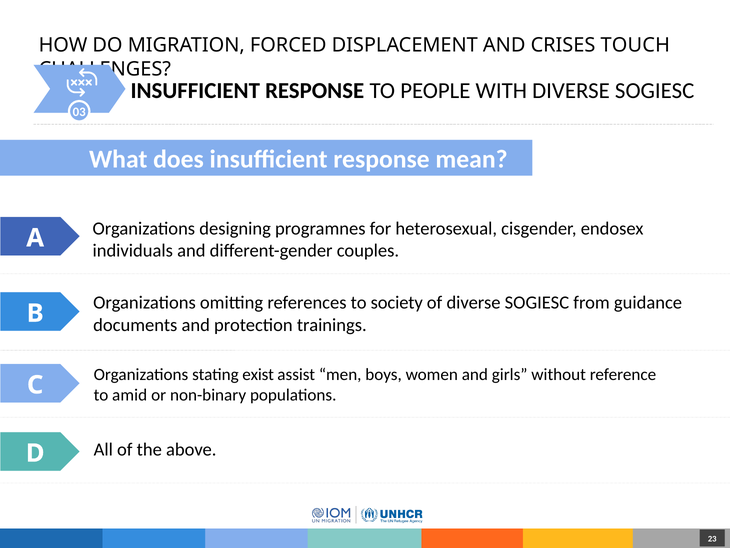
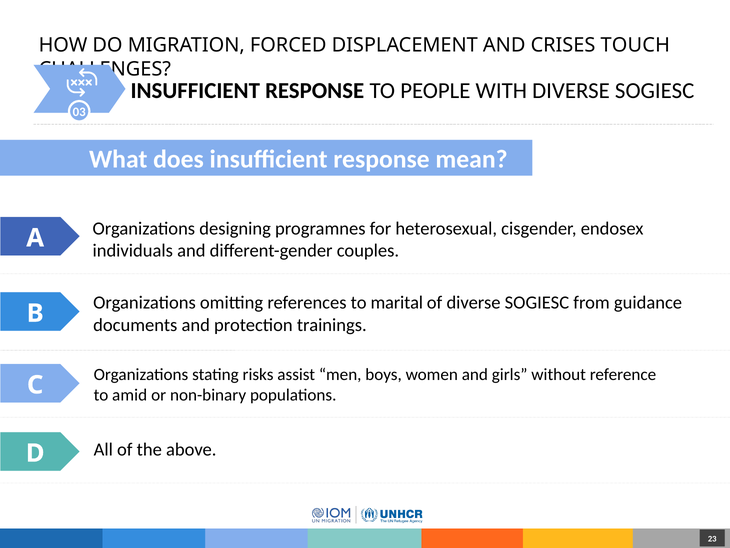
society: society -> marital (397, 302)
exist: exist -> risks (258, 374)
